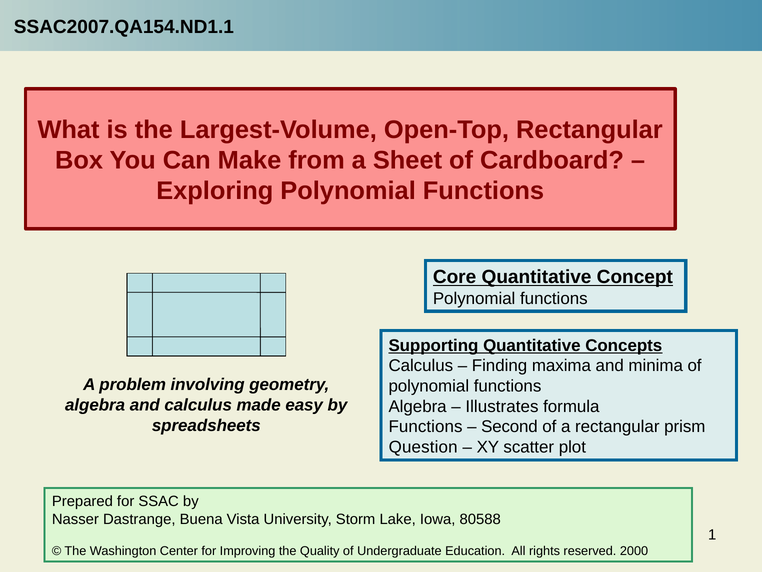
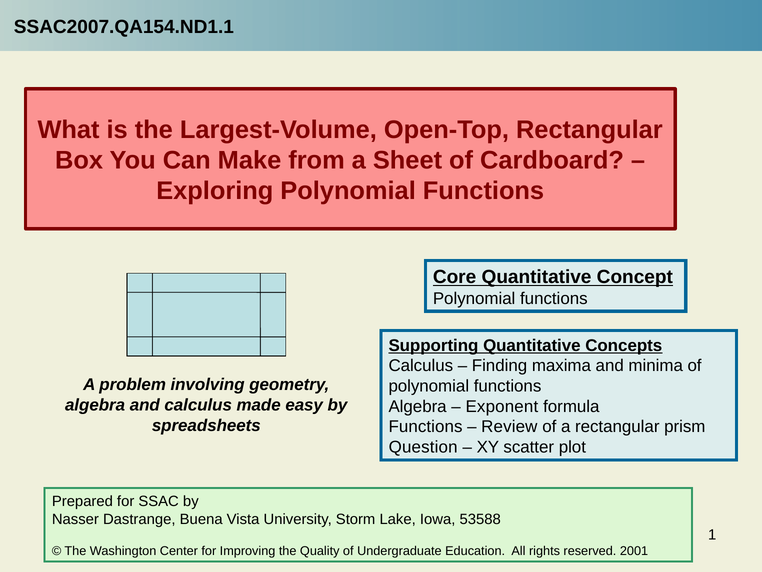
Illustrates: Illustrates -> Exponent (502, 406)
Second: Second -> Review (509, 427)
80588: 80588 -> 53588 (480, 519)
2000: 2000 -> 2001 (634, 551)
